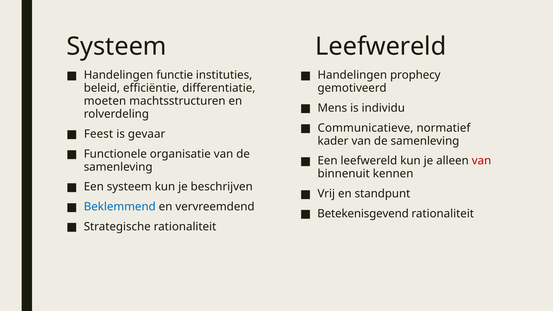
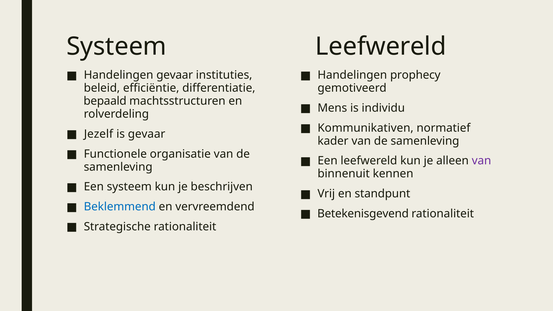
Handelingen functie: functie -> gevaar (175, 75)
moeten: moeten -> bepaald (105, 101)
Communicatieve: Communicatieve -> Kommunikativen (366, 128)
Feest: Feest -> Jezelf (99, 134)
van colour: red -> purple (482, 161)
